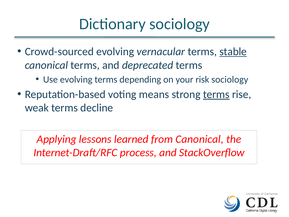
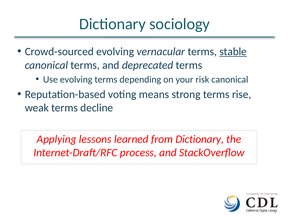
risk sociology: sociology -> canonical (230, 79)
terms underline: present -> none (216, 94)
from Canonical: Canonical -> Dictionary (200, 139)
